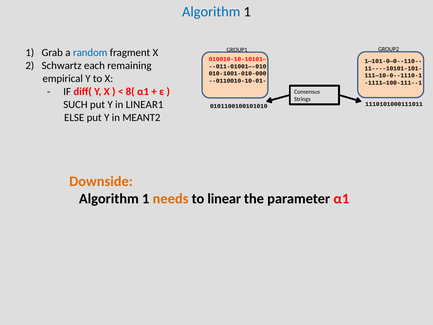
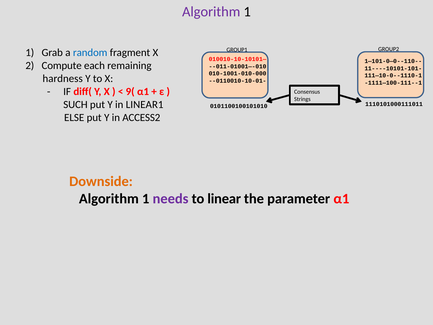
Algorithm colour: blue -> purple (211, 12)
Schwartz: Schwartz -> Compute (62, 66)
empirical: empirical -> hardness (63, 79)
8(: 8( -> 9( (130, 92)
MEANT2: MEANT2 -> ACCESS2 (141, 118)
needs colour: orange -> purple (171, 199)
